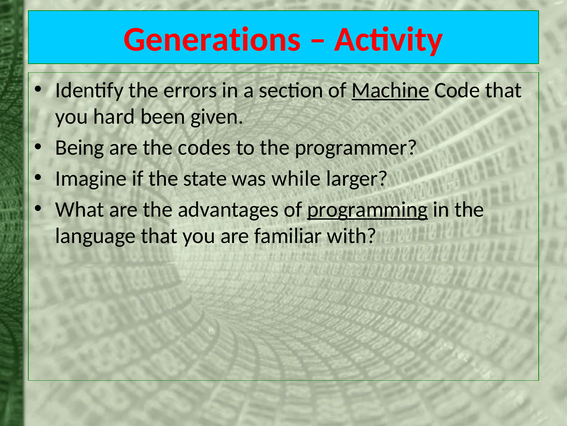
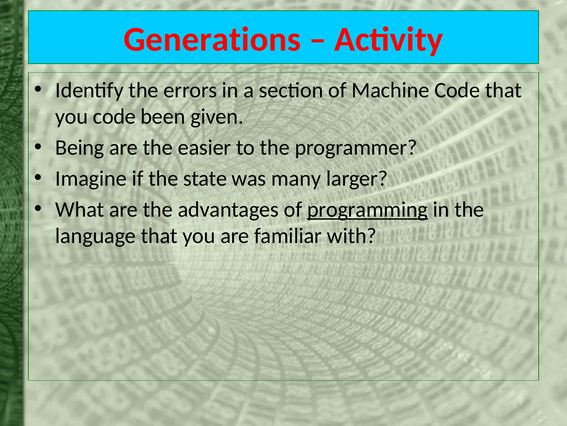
Machine underline: present -> none (390, 90)
you hard: hard -> code (114, 116)
codes: codes -> easier (205, 147)
while: while -> many (296, 178)
